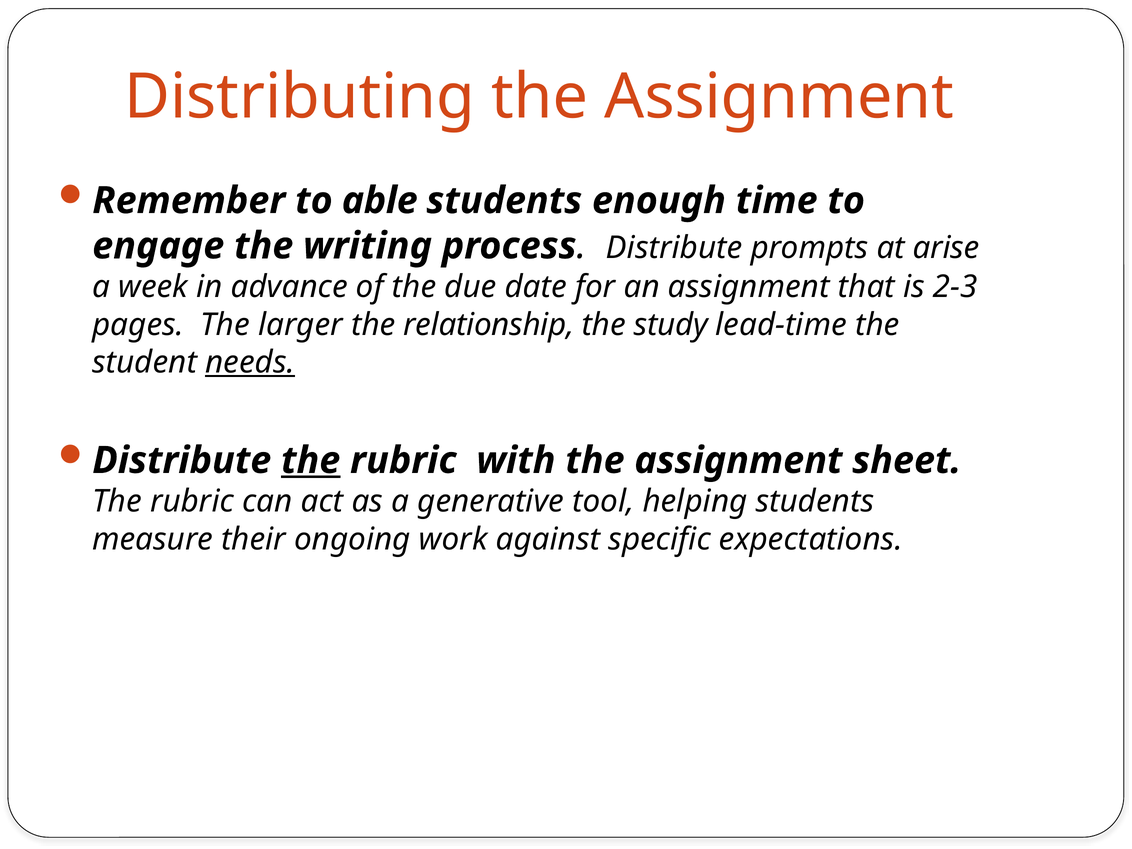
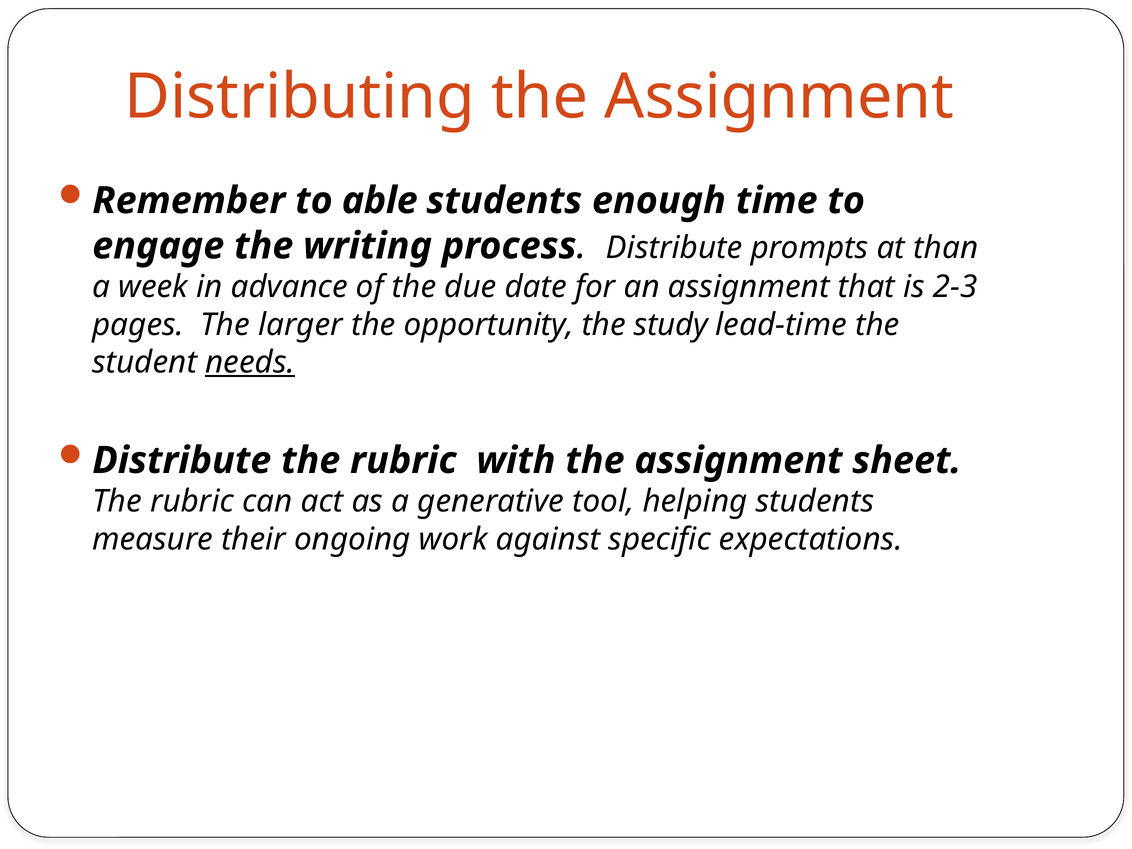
arise: arise -> than (946, 248)
relationship: relationship -> opportunity (489, 325)
the underline: present -> none (311, 460)
